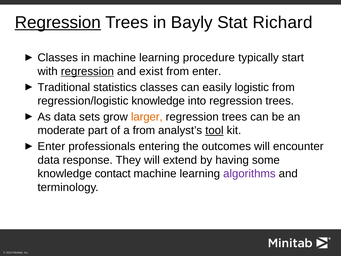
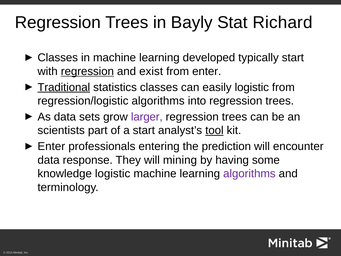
Regression underline: present -> none (58, 22)
procedure: procedure -> developed (209, 58)
Traditional underline: none -> present (64, 87)
regression/logistic knowledge: knowledge -> algorithms (158, 101)
larger colour: orange -> purple (147, 117)
moderate: moderate -> scientists (61, 130)
a from: from -> start (144, 130)
outcomes: outcomes -> prediction (226, 146)
extend: extend -> mining (180, 160)
knowledge contact: contact -> logistic (113, 174)
